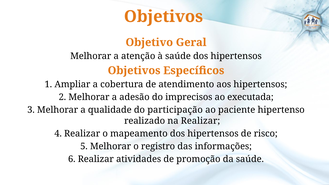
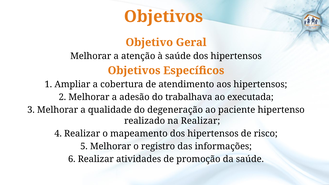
imprecisos: imprecisos -> trabalhava (189, 97)
participação: participação -> degeneração (175, 110)
